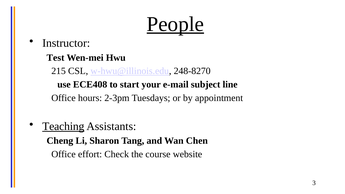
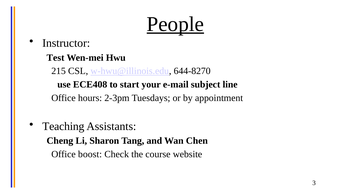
248-8270: 248-8270 -> 644-8270 (192, 71)
Teaching underline: present -> none (63, 126)
effort: effort -> boost (90, 154)
